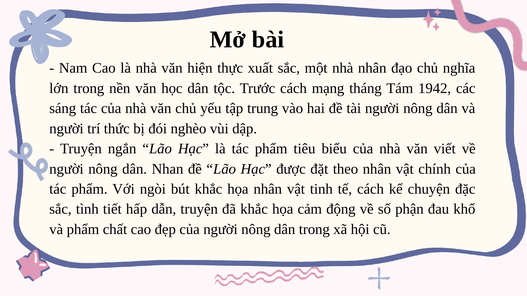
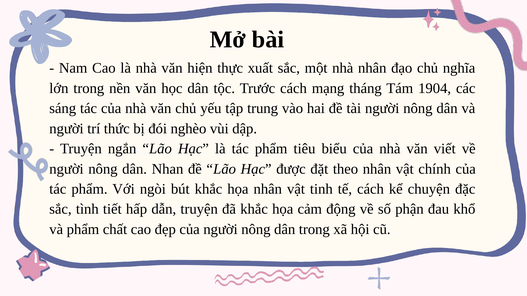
1942: 1942 -> 1904 (435, 88)
